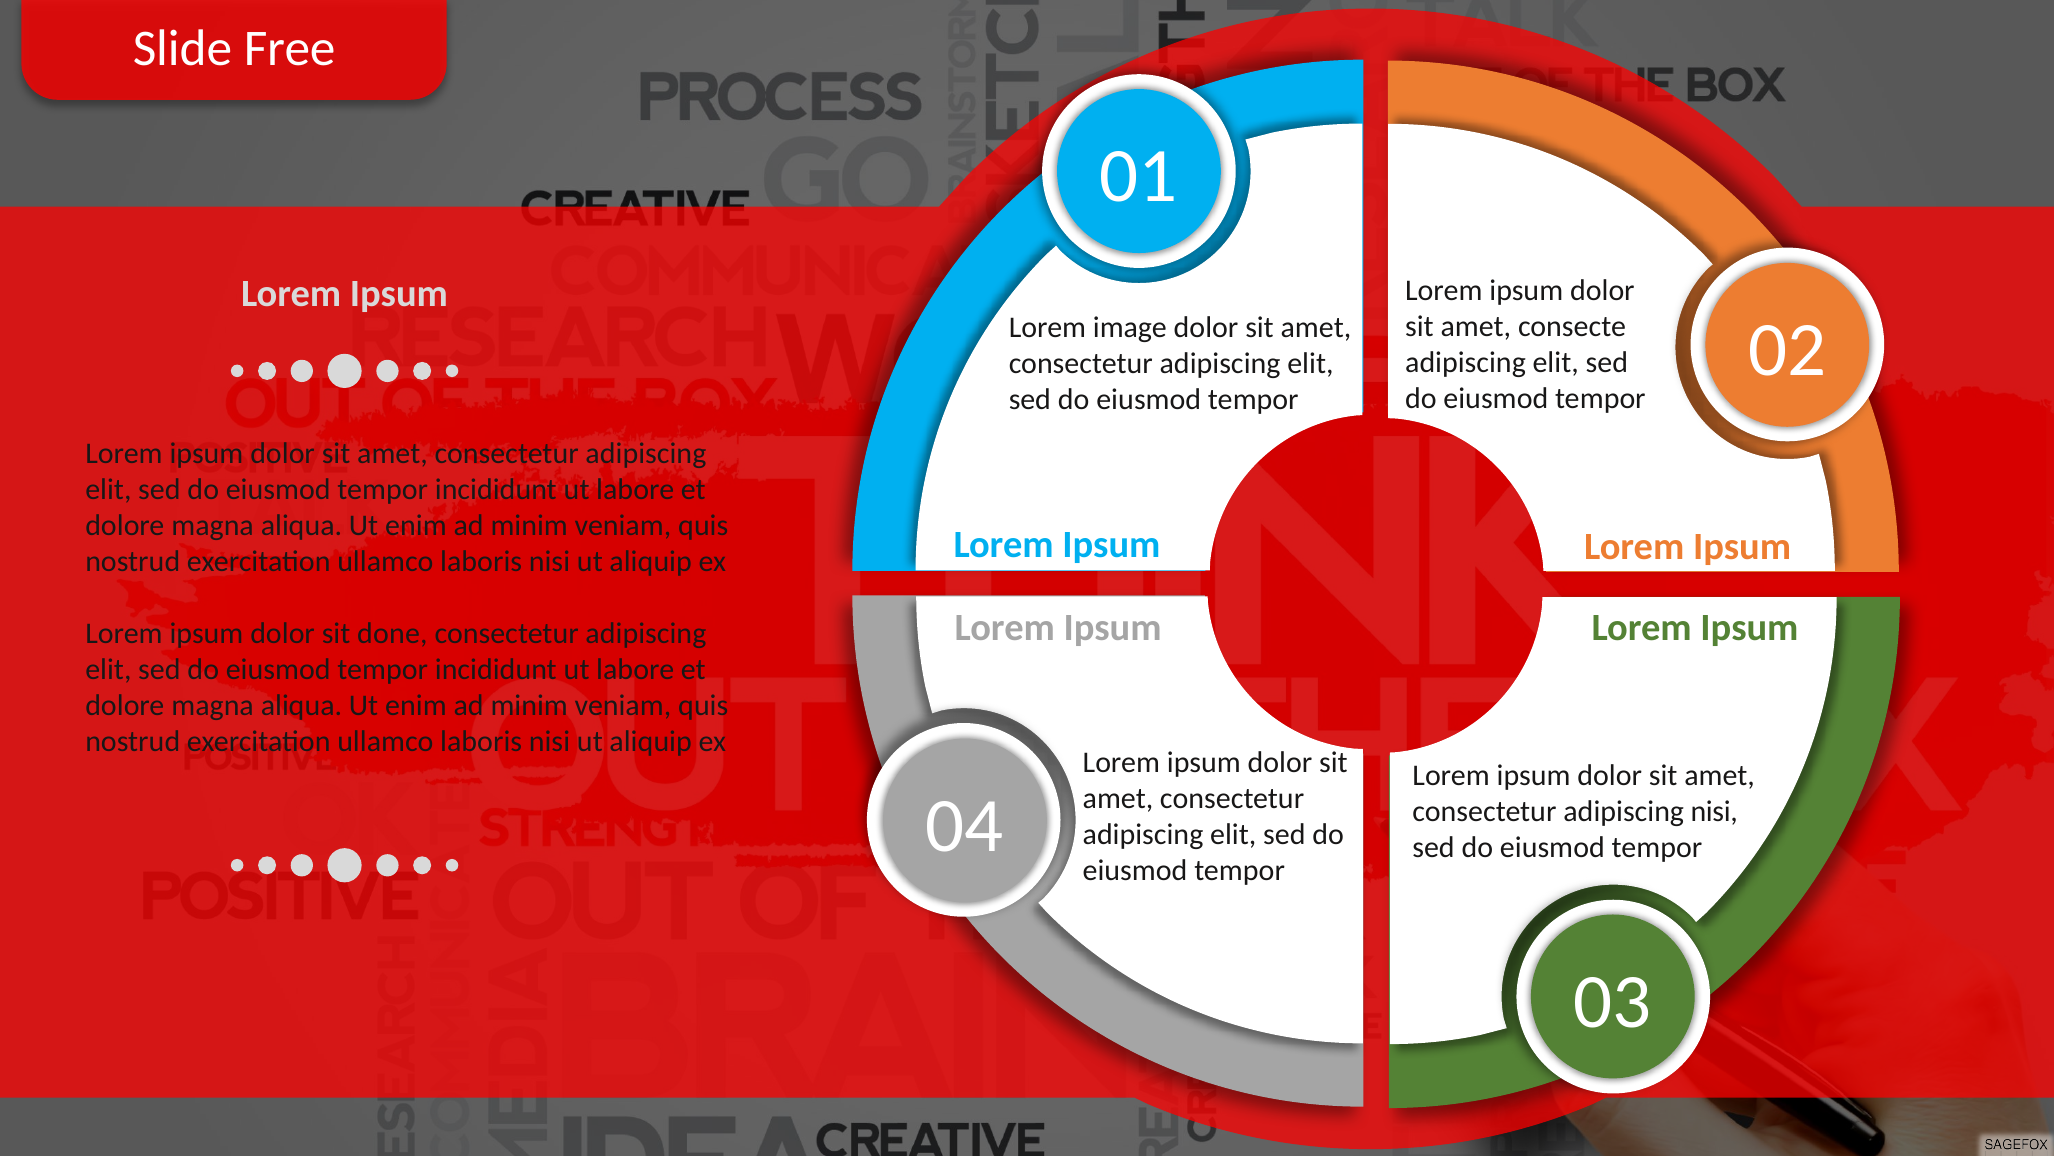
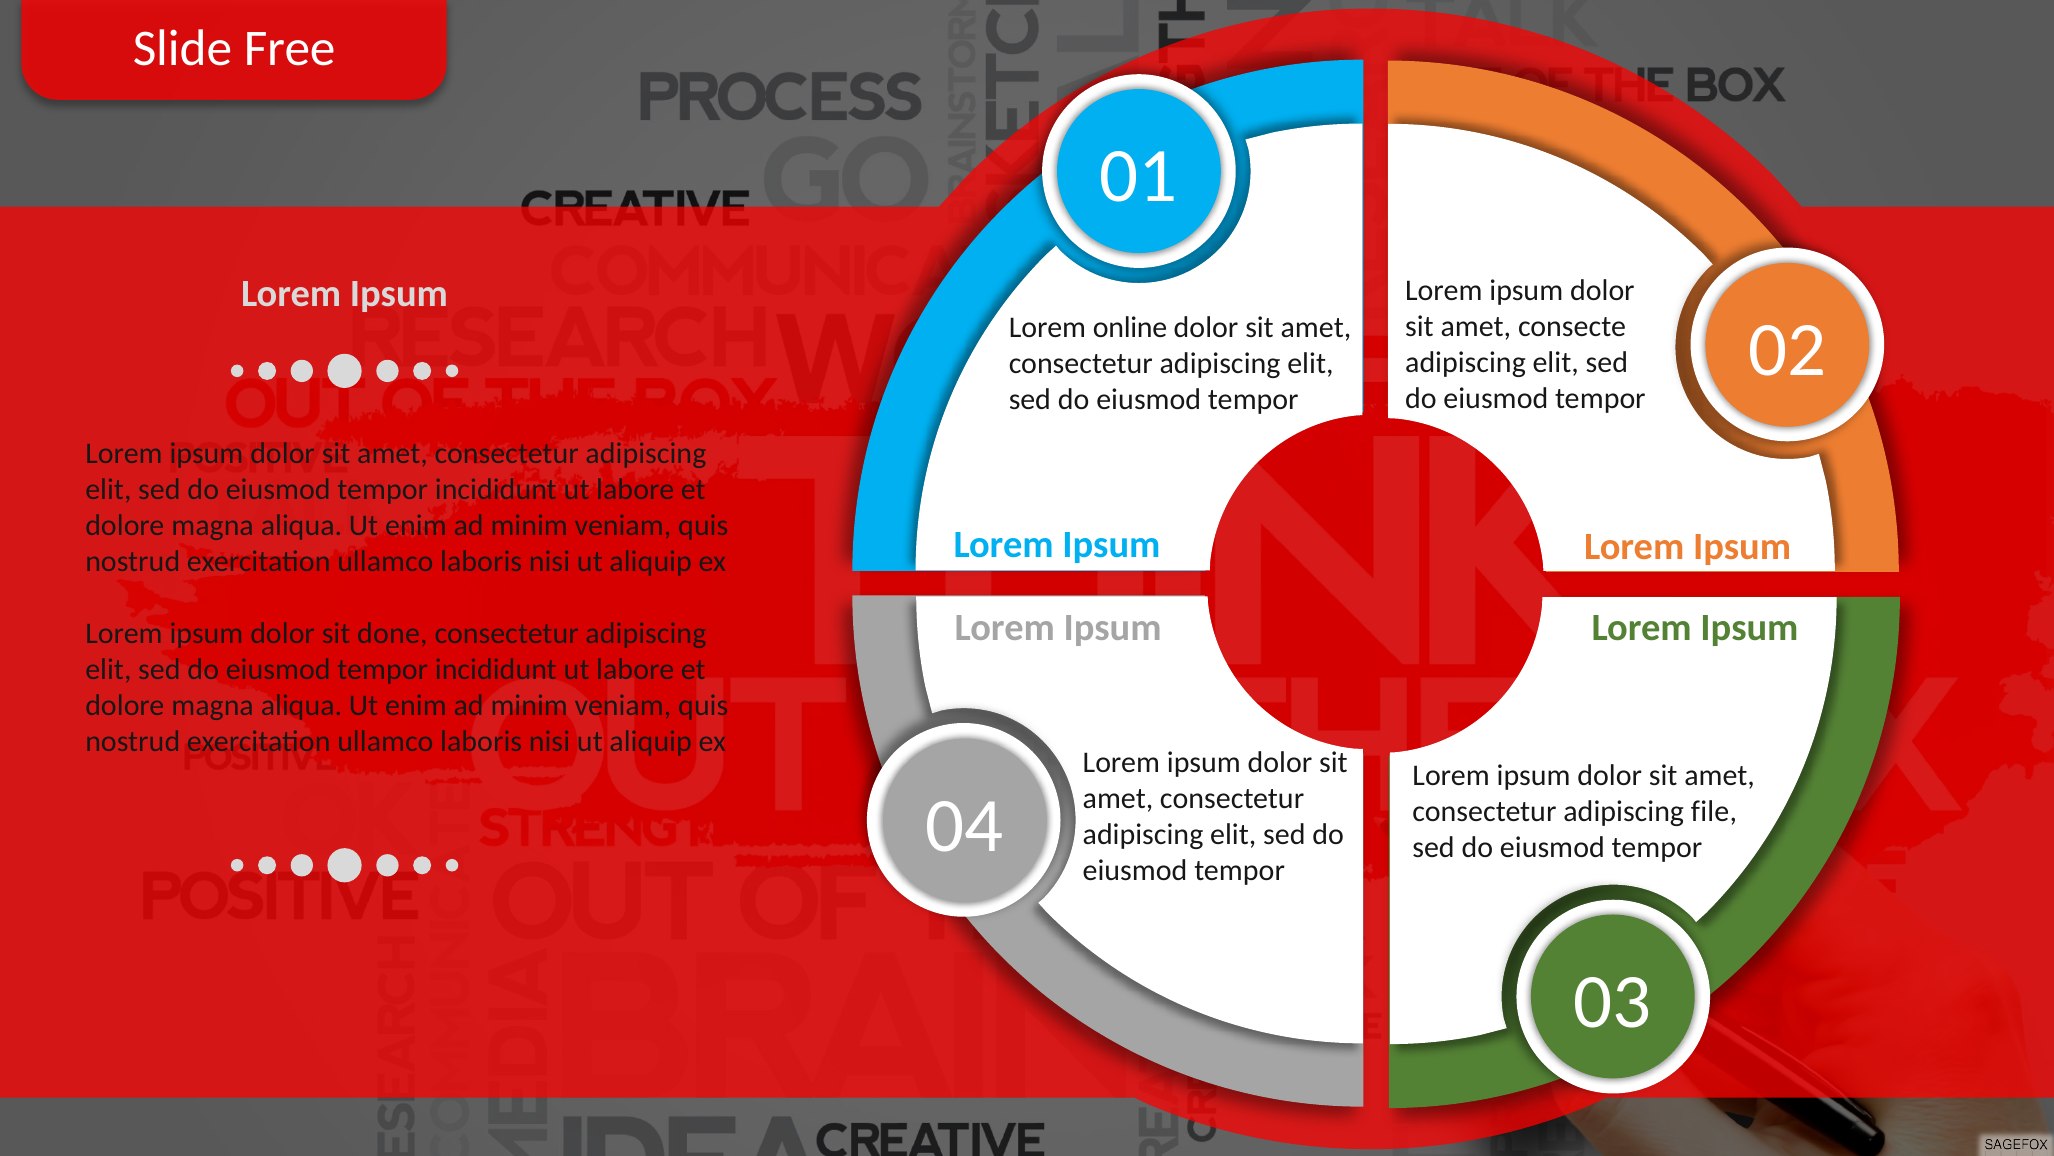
image: image -> online (1130, 328)
adipiscing nisi: nisi -> file (1714, 811)
